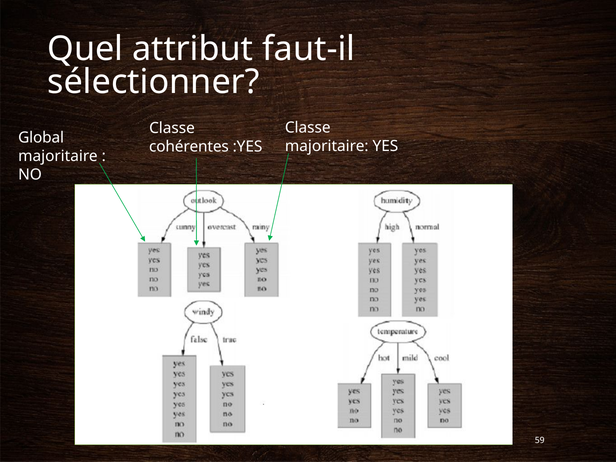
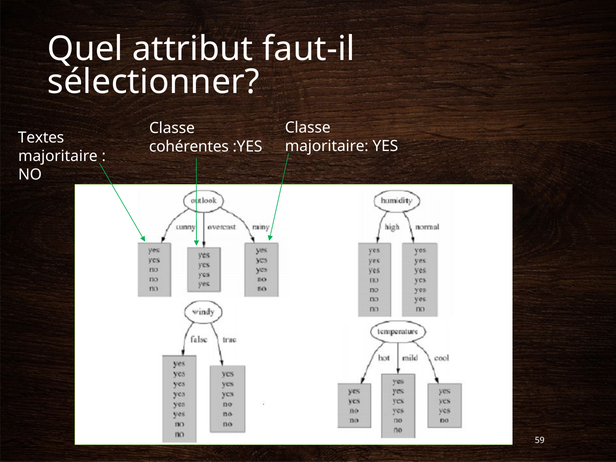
Global: Global -> Textes (41, 138)
